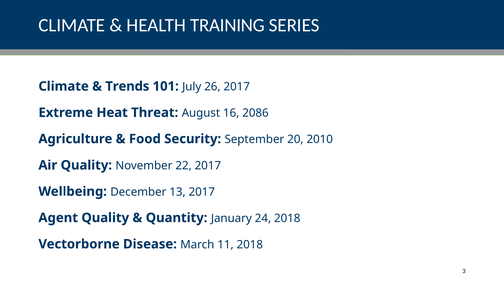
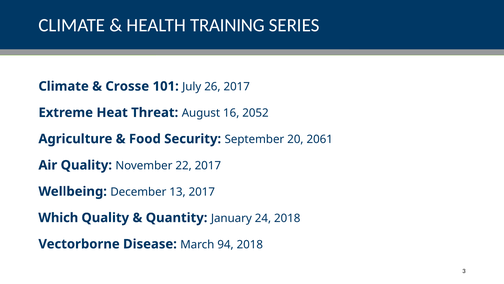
Trends: Trends -> Crosse (127, 86)
2086: 2086 -> 2052 (255, 113)
2010: 2010 -> 2061 (320, 139)
Agent: Agent -> Which (58, 217)
11: 11 -> 94 (226, 244)
